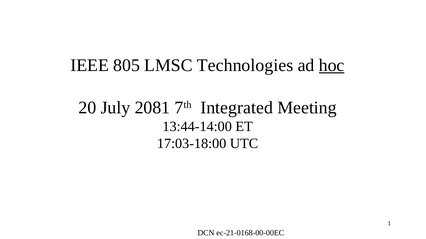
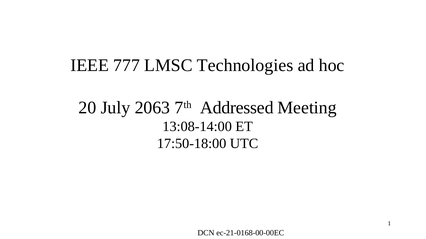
805: 805 -> 777 (127, 65)
hoc underline: present -> none (332, 65)
2081: 2081 -> 2063 (152, 108)
Integrated: Integrated -> Addressed (237, 108)
13:44-14:00: 13:44-14:00 -> 13:08-14:00 (197, 127)
17:03-18:00: 17:03-18:00 -> 17:50-18:00 (192, 144)
